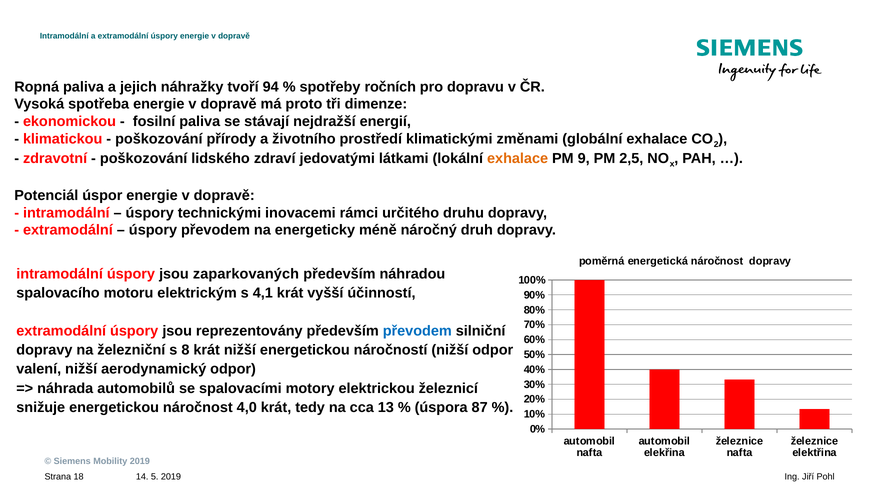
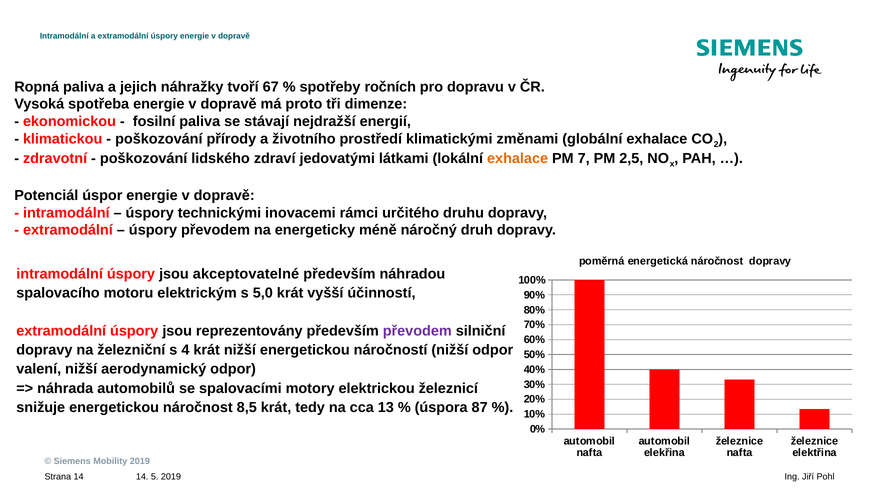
94: 94 -> 67 (271, 87)
9: 9 -> 7 (584, 159)
zaparkovaných: zaparkovaných -> akceptovatelné (246, 274)
4,1: 4,1 -> 5,0 (263, 293)
převodem colour: blue -> purple (417, 331)
8: 8 -> 4 (185, 351)
4,0: 4,0 -> 8,5 (247, 408)
18: 18 -> 14 (79, 477)
